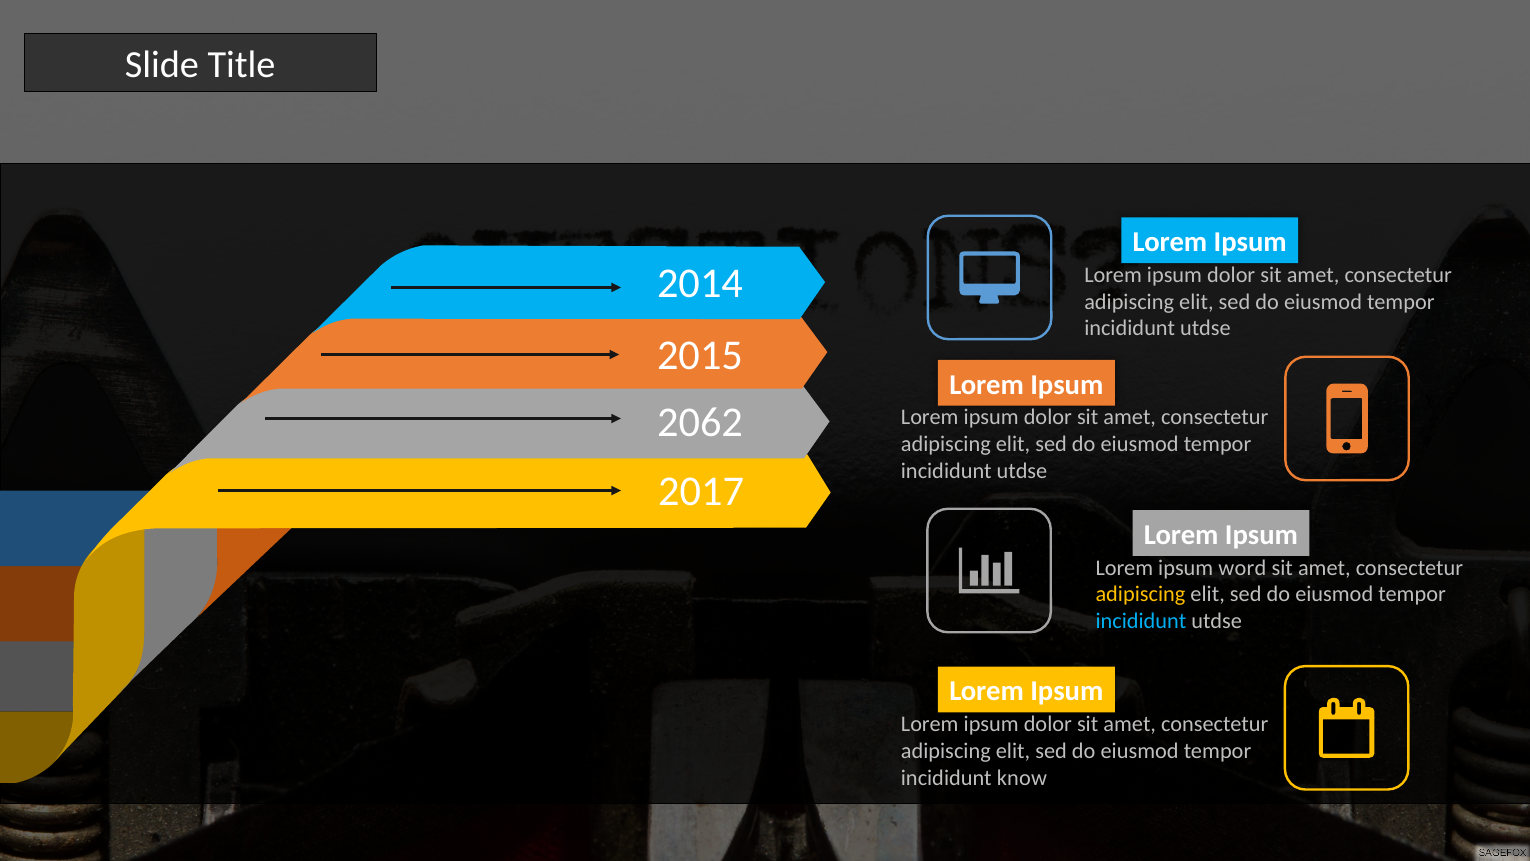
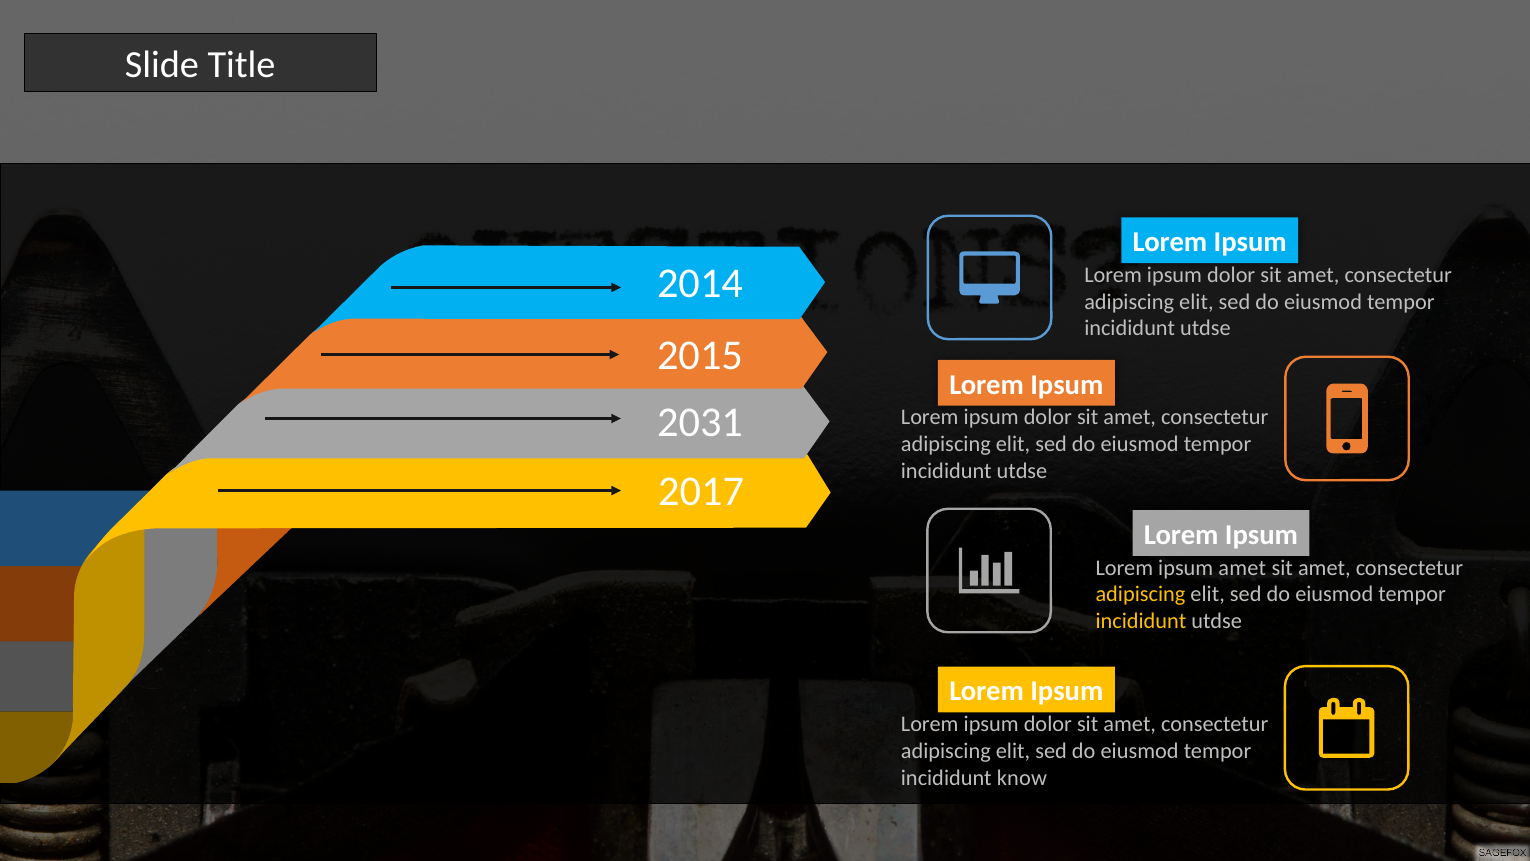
2062: 2062 -> 2031 (700, 423)
ipsum word: word -> amet (1242, 567)
incididunt colour: light blue -> yellow (1141, 621)
